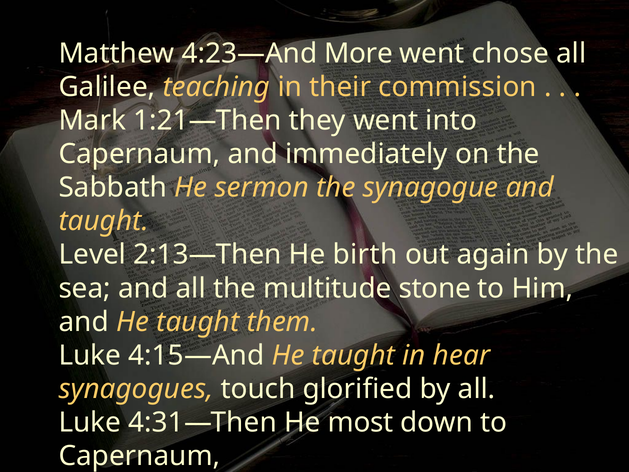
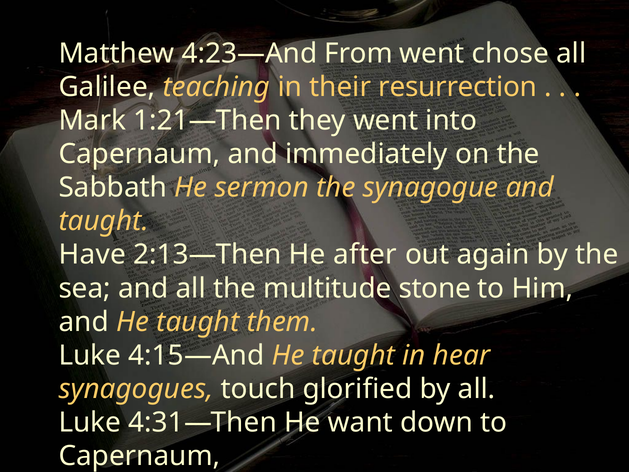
More: More -> From (359, 53)
commission: commission -> resurrection (458, 87)
Level: Level -> Have (92, 255)
birth: birth -> after (365, 255)
most: most -> want (360, 422)
